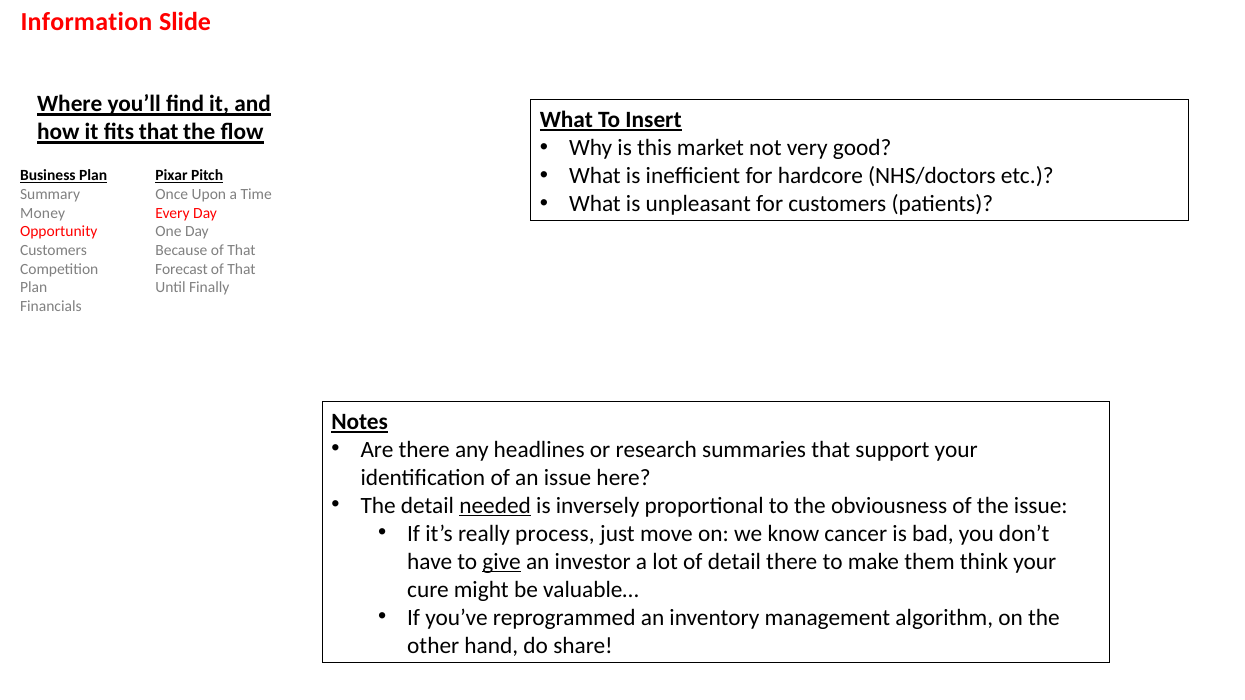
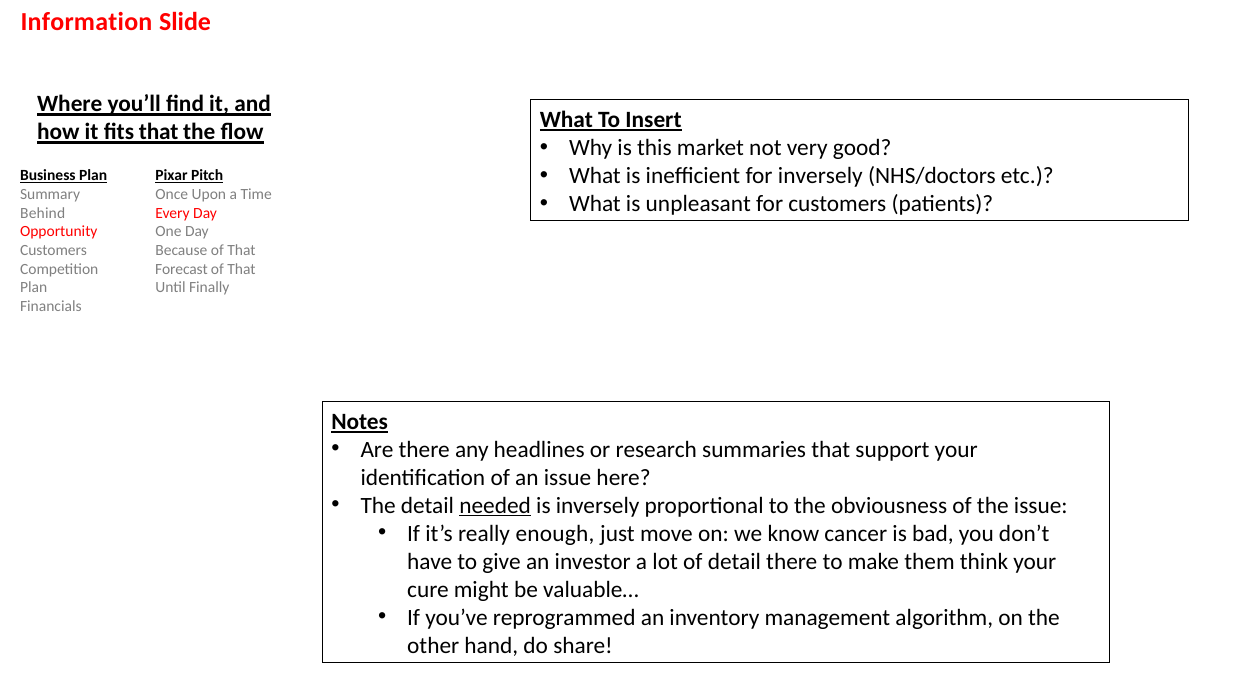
for hardcore: hardcore -> inversely (820, 176)
Money: Money -> Behind (43, 213)
process: process -> enough (555, 534)
give underline: present -> none (502, 562)
